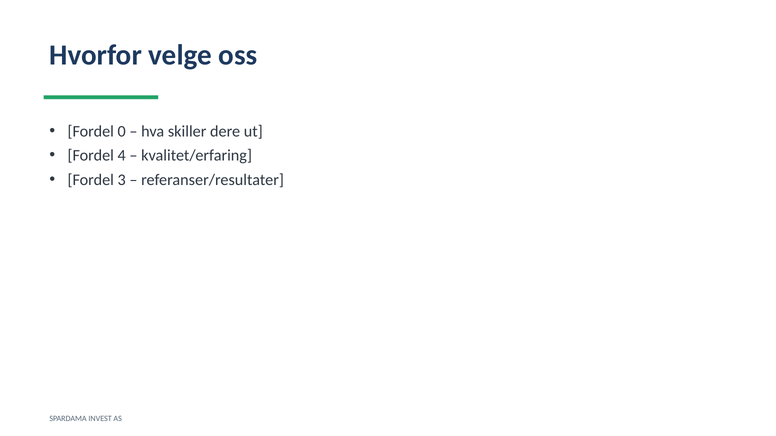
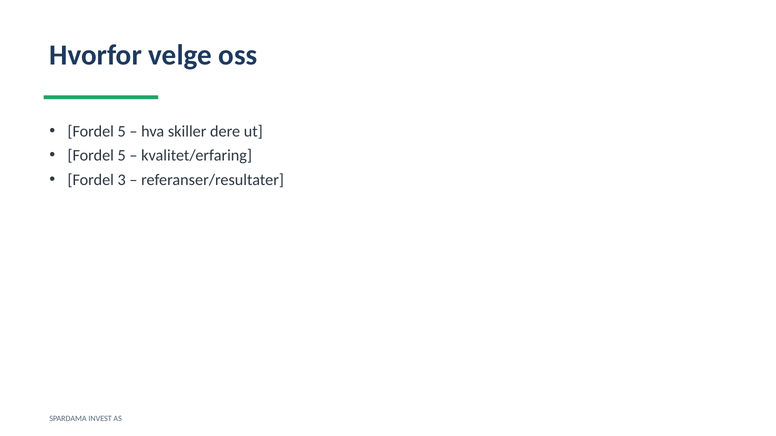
0: 0 -> 5 (122, 131)
4: 4 -> 5 (122, 156)
